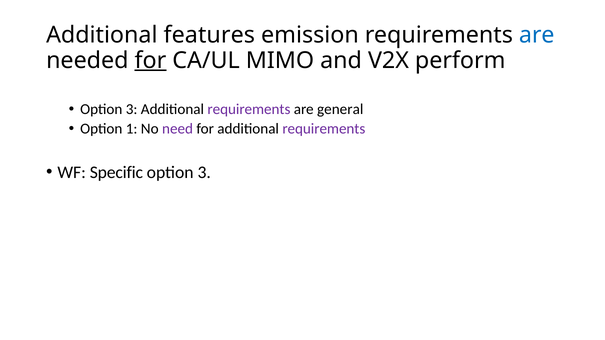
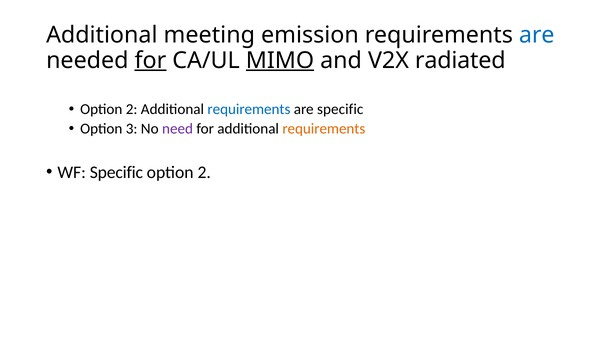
features: features -> meeting (209, 35)
MIMO underline: none -> present (280, 60)
perform: perform -> radiated (460, 60)
3: 3 -> 2 (132, 109)
requirements colour: purple -> blue (249, 109)
are general: general -> specific (340, 109)
1: 1 -> 3 (132, 129)
requirements colour: purple -> orange (324, 129)
3: 3 -> 2 (204, 172)
